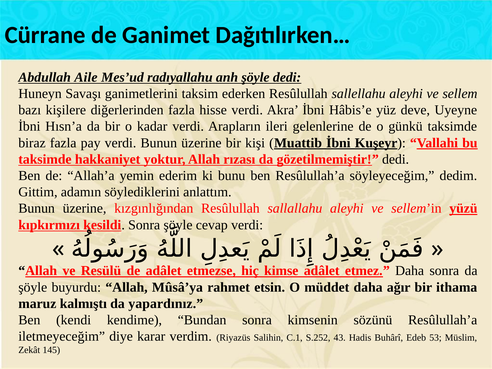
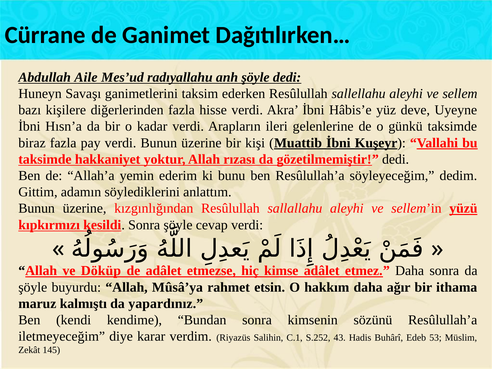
Resülü: Resülü -> Döküp (101, 271)
müddet: müddet -> hakkım (327, 287)
